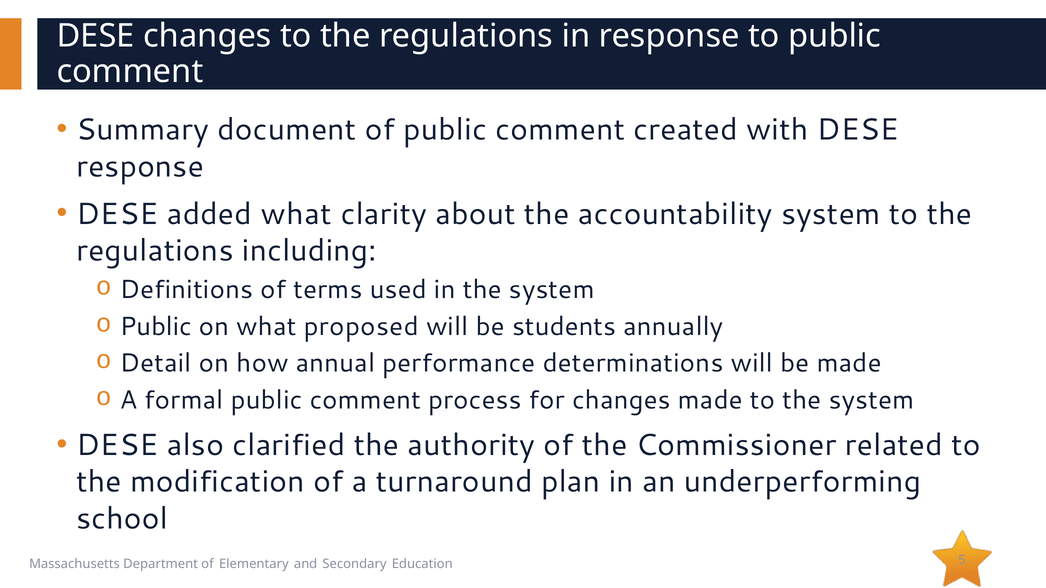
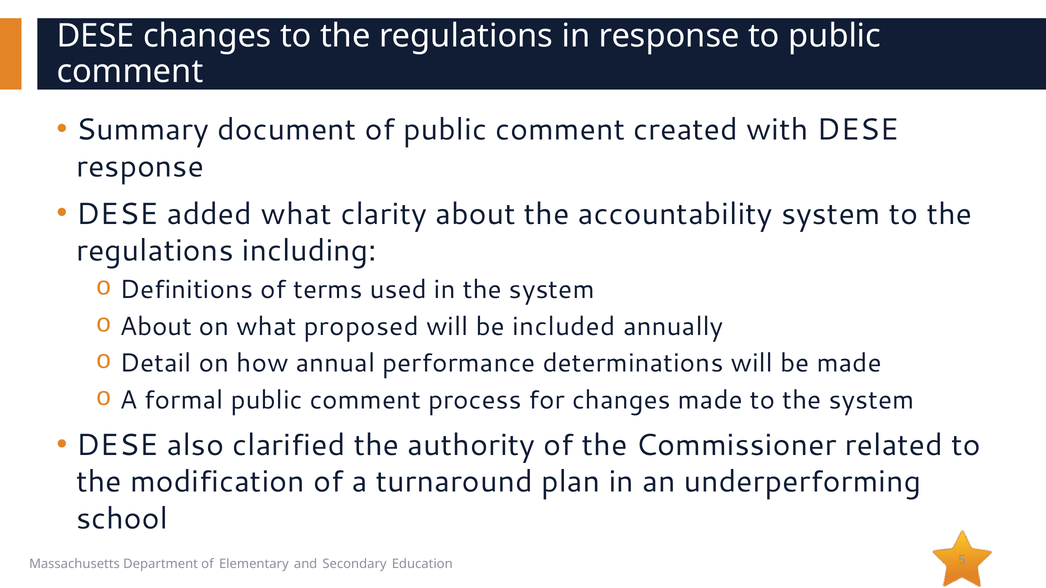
Public: Public -> About (156, 327)
students: students -> included (564, 327)
